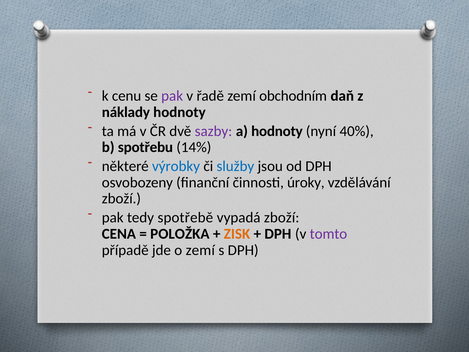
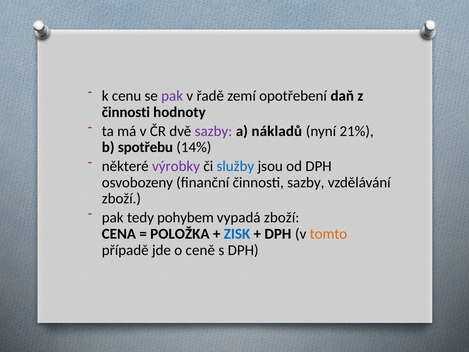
obchodním: obchodním -> opotřebení (293, 96)
náklady: náklady -> činnosti (126, 112)
a hodnoty: hodnoty -> nákladů (277, 131)
40%: 40% -> 21% (357, 131)
výrobky colour: blue -> purple (176, 166)
činnosti úroky: úroky -> sazby (306, 182)
spotřebě: spotřebě -> pohybem (185, 218)
ZISK colour: orange -> blue (237, 234)
tomto colour: purple -> orange (328, 234)
o zemí: zemí -> ceně (200, 250)
